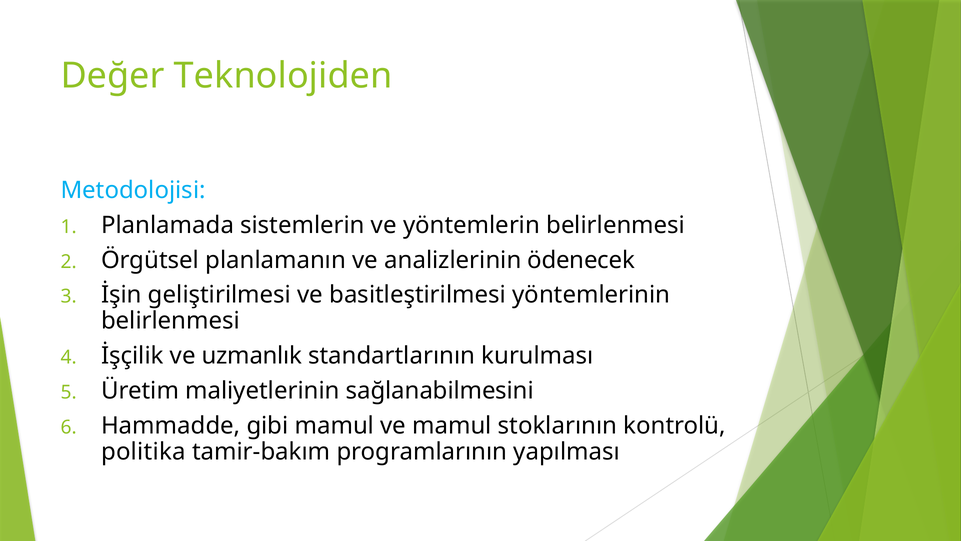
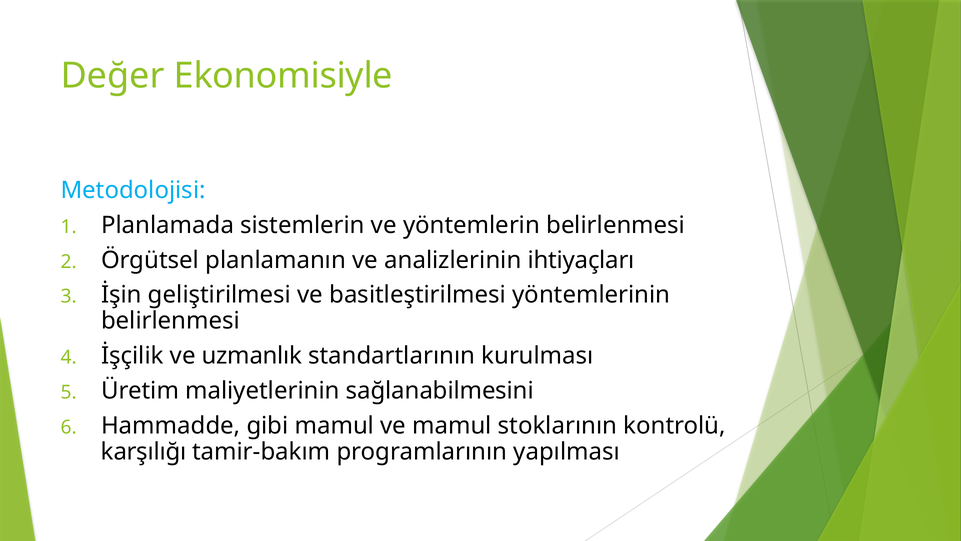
Teknolojiden: Teknolojiden -> Ekonomisiyle (283, 76)
ödenecek: ödenecek -> ihtiyaçları (581, 260)
politika: politika -> karşılığı (144, 451)
